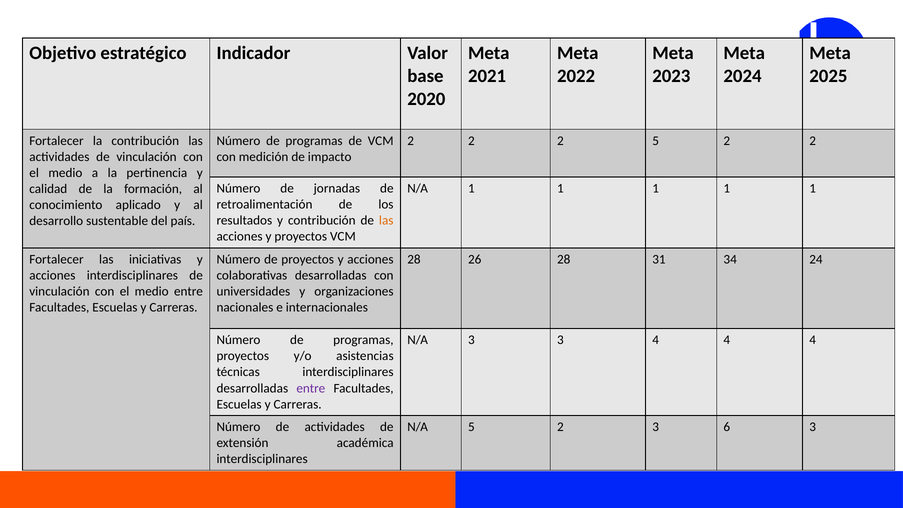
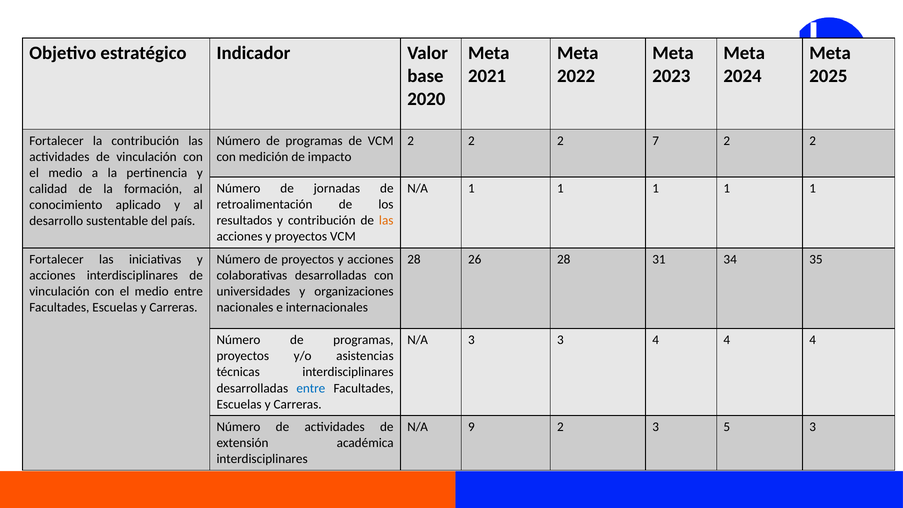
2 5: 5 -> 7 (656, 141)
24: 24 -> 35 (816, 259)
entre colour: purple -> blue (311, 388)
N/A 5: 5 -> 9 (471, 427)
6: 6 -> 5 (727, 427)
